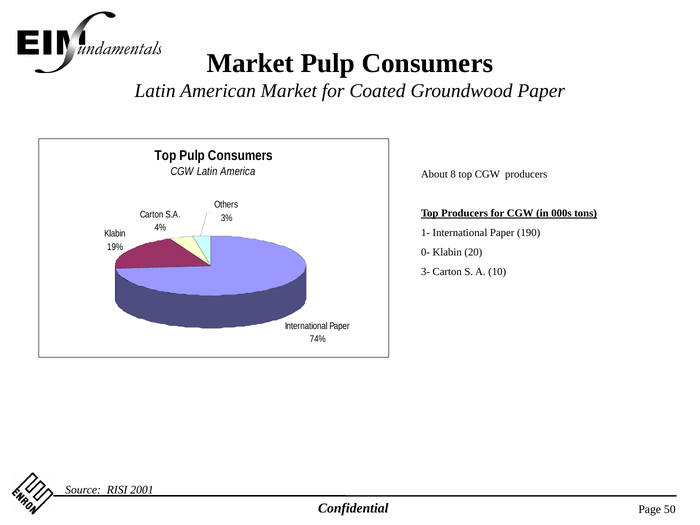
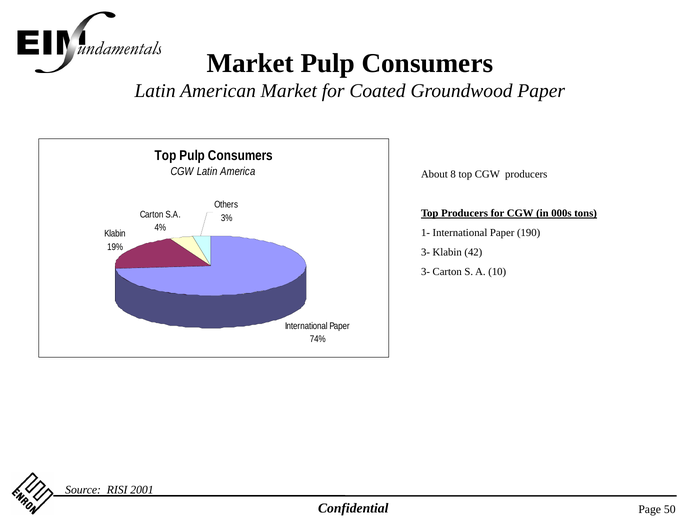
0-: 0- -> 3- (425, 252)
20: 20 -> 42 (473, 252)
